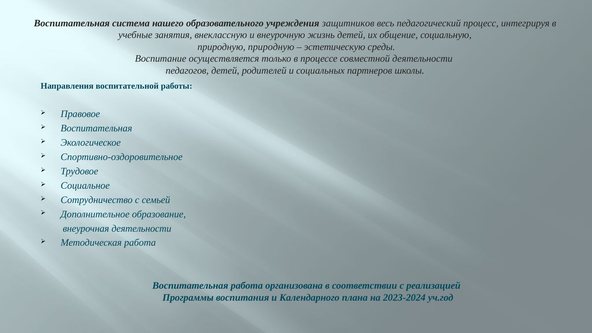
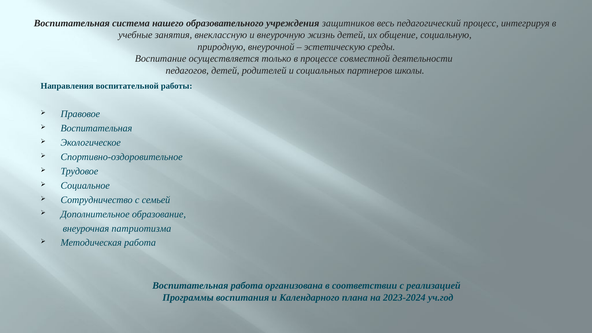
природную природную: природную -> внеурочной (271, 47)
внеурочная деятельности: деятельности -> патриотизма (141, 228)
